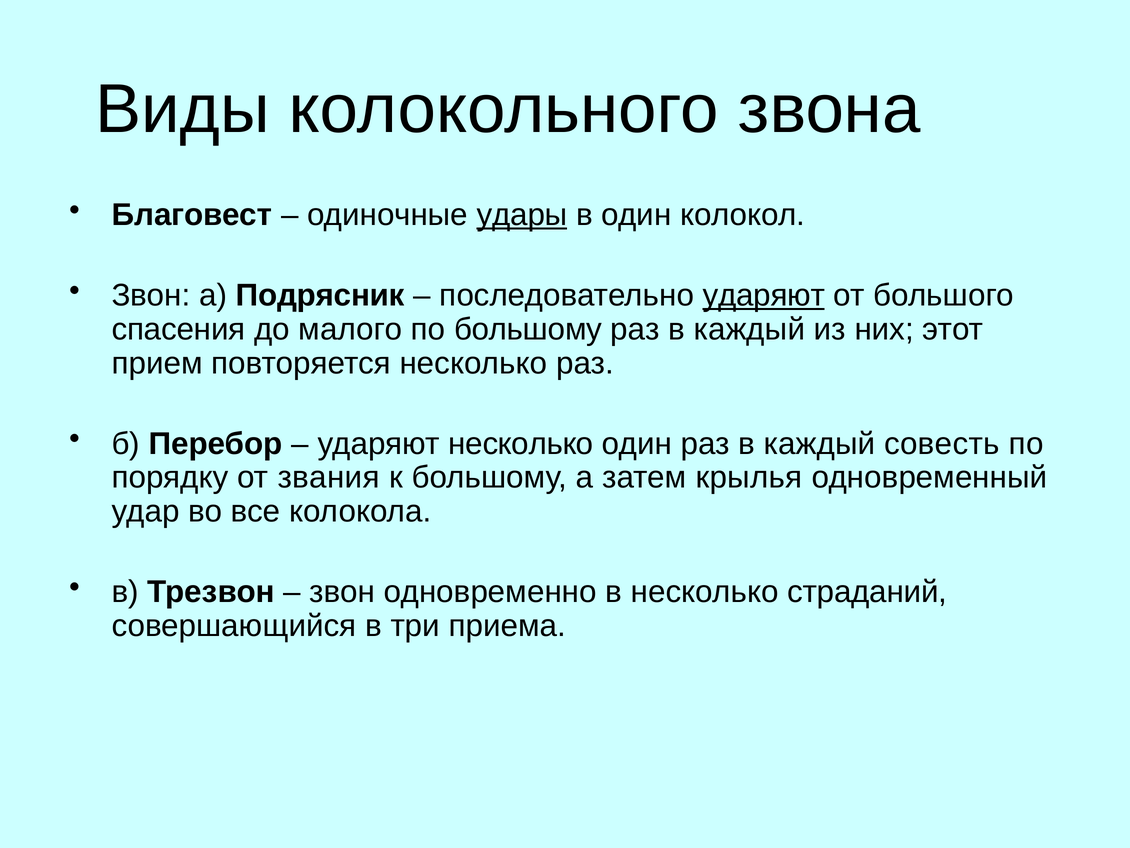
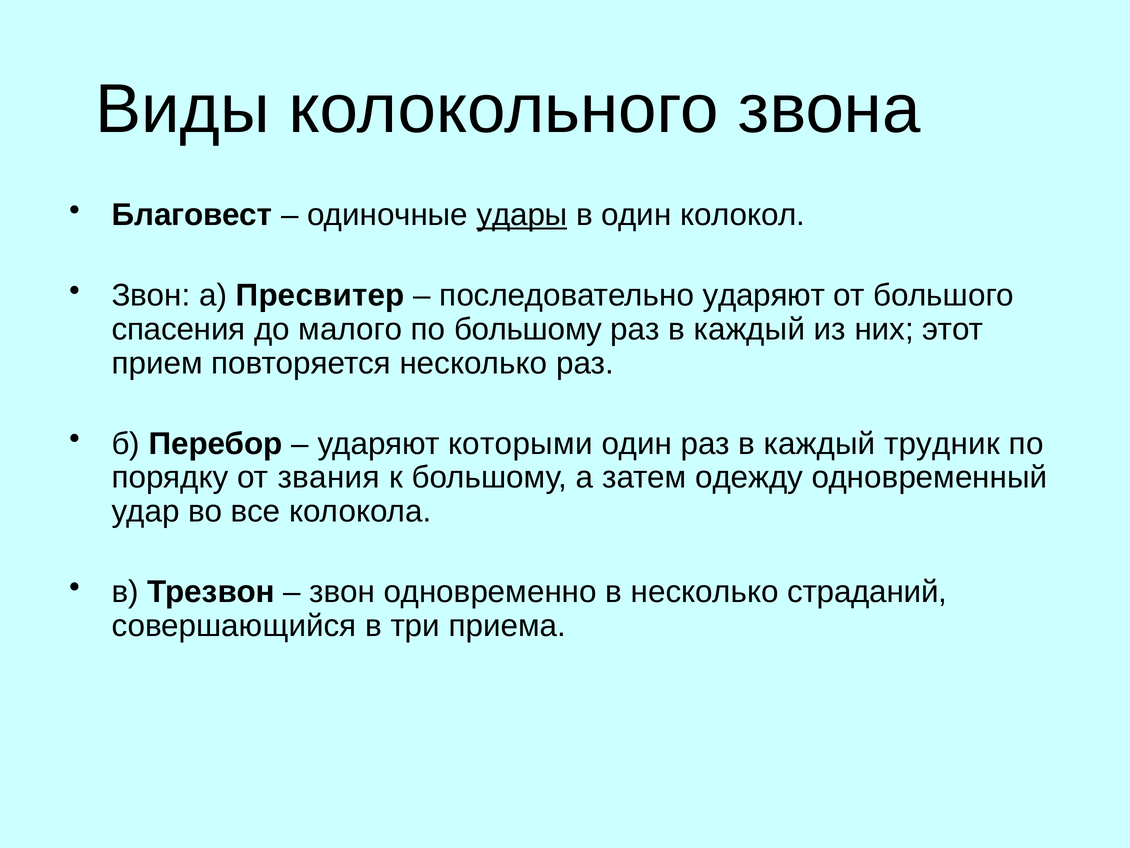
Подрясник: Подрясник -> Пресвитер (320, 295)
ударяют underline: present -> none (764, 295)
ударяют несколько: несколько -> которыми (521, 443)
совесть: совесть -> трудник (942, 443)
крылья: крылья -> одежду (749, 477)
